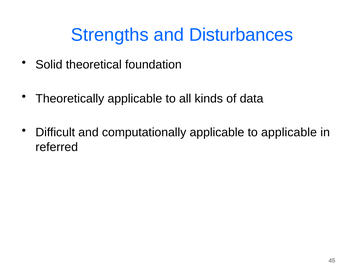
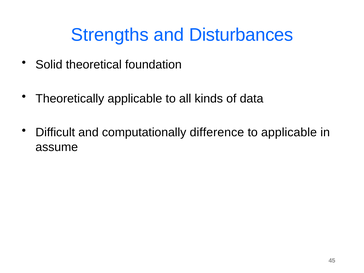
computationally applicable: applicable -> difference (217, 132)
referred: referred -> assume (57, 147)
